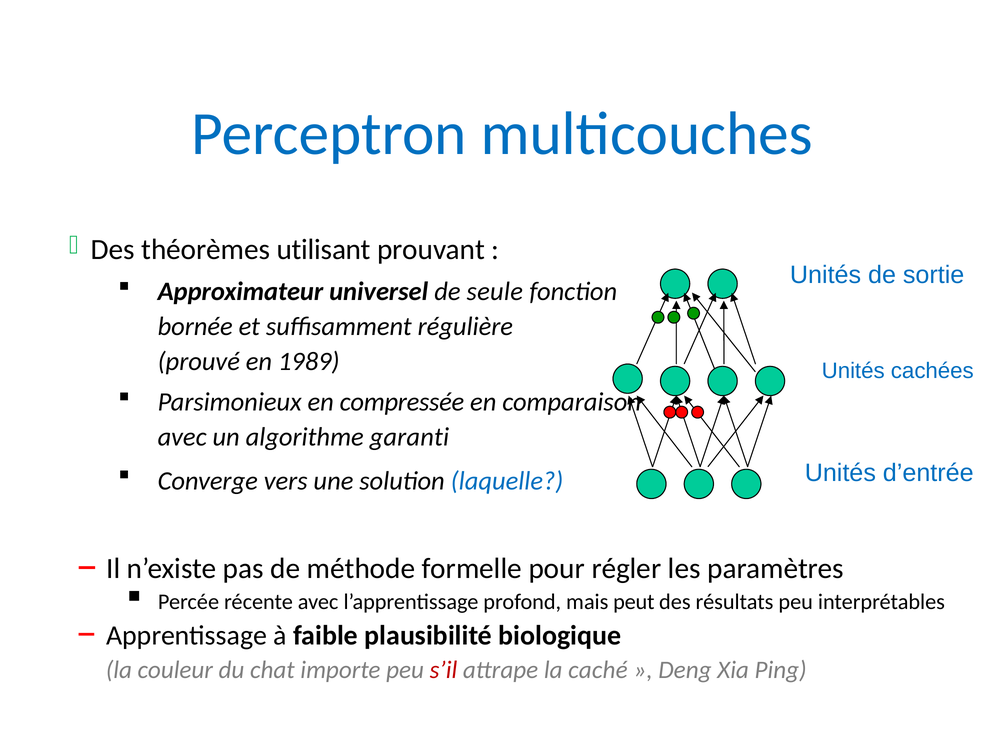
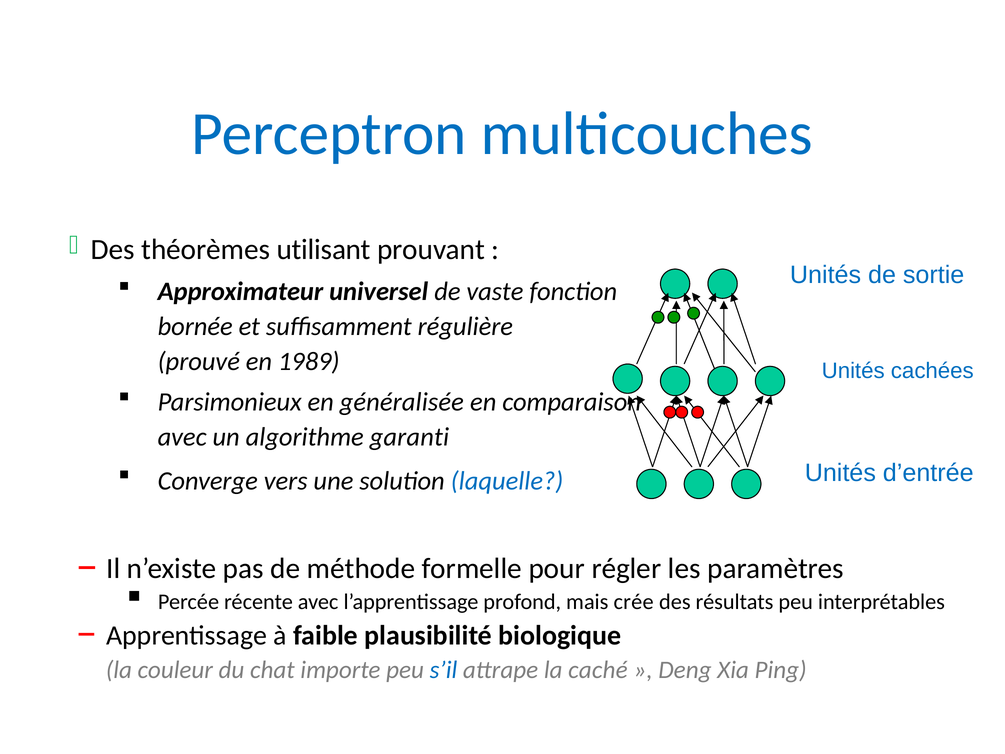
seule: seule -> vaste (495, 291)
compressée: compressée -> généralisée (402, 402)
peut: peut -> crée (634, 602)
s’il colour: red -> blue (443, 670)
